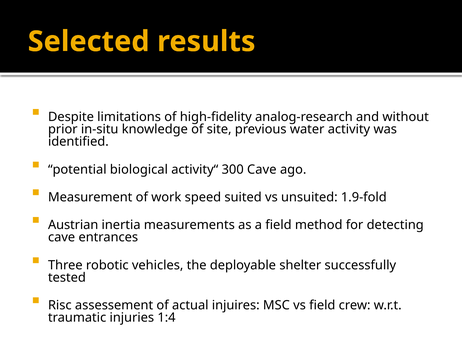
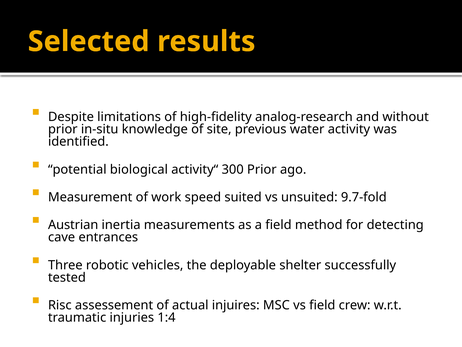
300 Cave: Cave -> Prior (262, 169)
1.9-fold: 1.9-fold -> 9.7-fold (364, 197)
